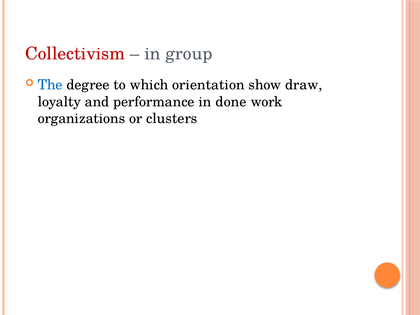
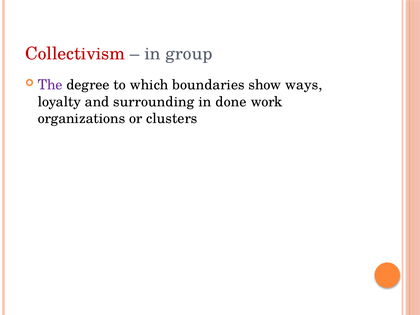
The colour: blue -> purple (50, 85)
orientation: orientation -> boundaries (208, 85)
draw: draw -> ways (304, 85)
performance: performance -> surrounding (154, 102)
